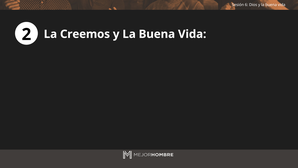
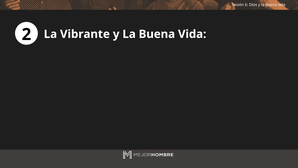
Creemos: Creemos -> Vibrante (85, 34)
